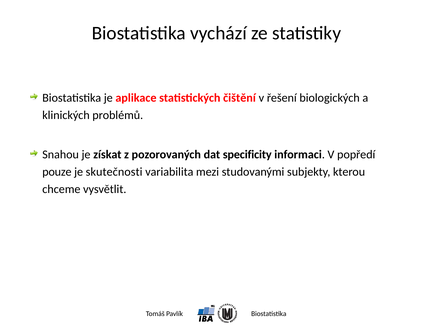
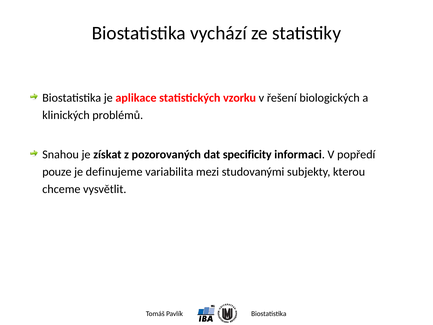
čištění: čištění -> vzorku (240, 98)
skutečnosti: skutečnosti -> definujeme (114, 172)
